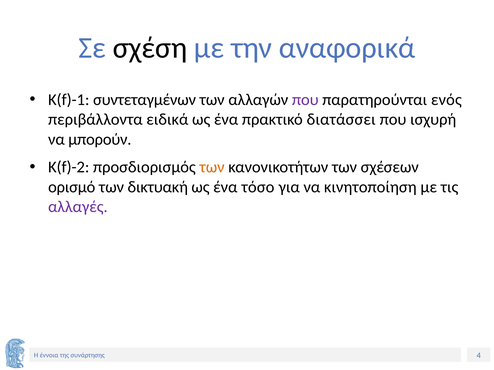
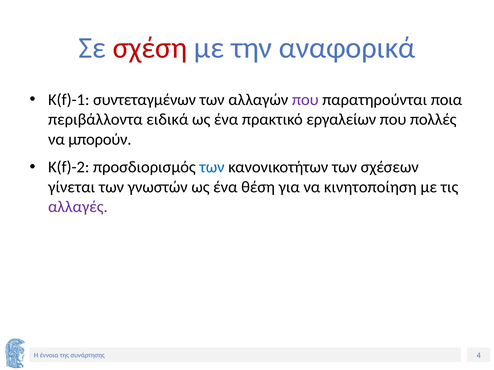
σχέση colour: black -> red (150, 48)
ενός: ενός -> ποια (446, 100)
διατάσσει: διατάσσει -> εργαλείων (341, 120)
ισχυρή: ισχυρή -> πολλές (433, 120)
των colour: orange -> blue (212, 167)
ορισμό: ορισμό -> γίνεται (72, 187)
δικτυακή: δικτυακή -> γνωστών (158, 187)
τόσο: τόσο -> θέση (258, 187)
